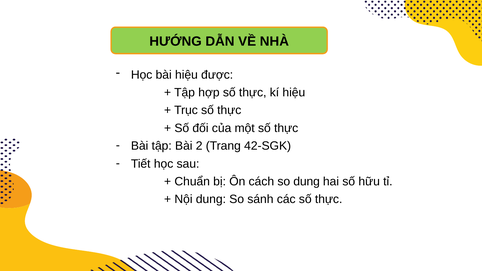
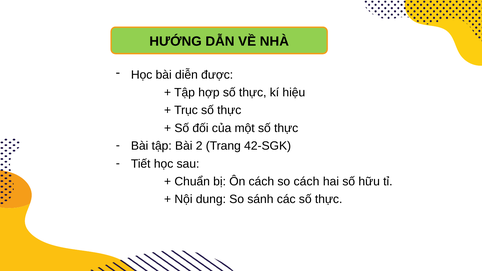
bài hiệu: hiệu -> diễn (186, 75)
so dung: dung -> cách (307, 182)
